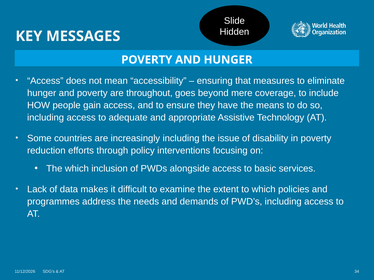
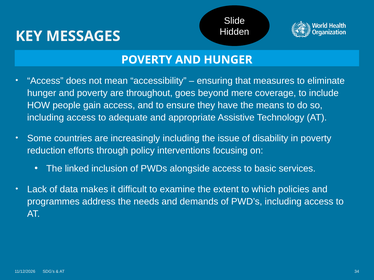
The which: which -> linked (77, 169)
